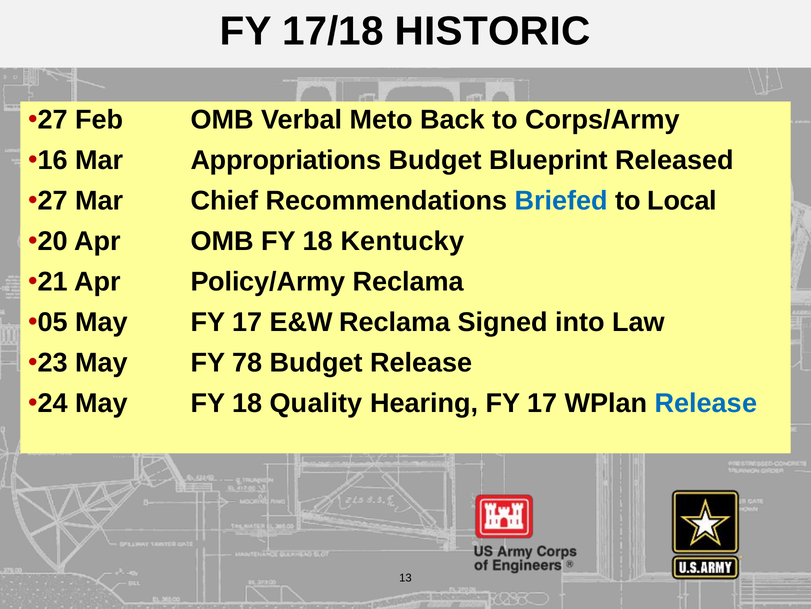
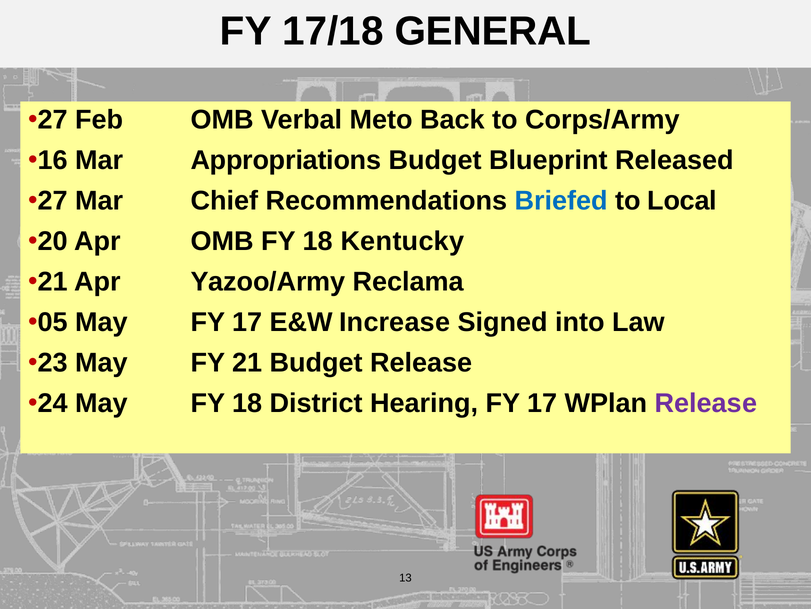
HISTORIC: HISTORIC -> GENERAL (493, 31)
Policy/Army: Policy/Army -> Yazoo/Army (268, 282)
E&W Reclama: Reclama -> Increase (395, 322)
78: 78 -> 21 (247, 363)
Quality: Quality -> District (316, 403)
Release colour: blue -> purple (706, 403)
